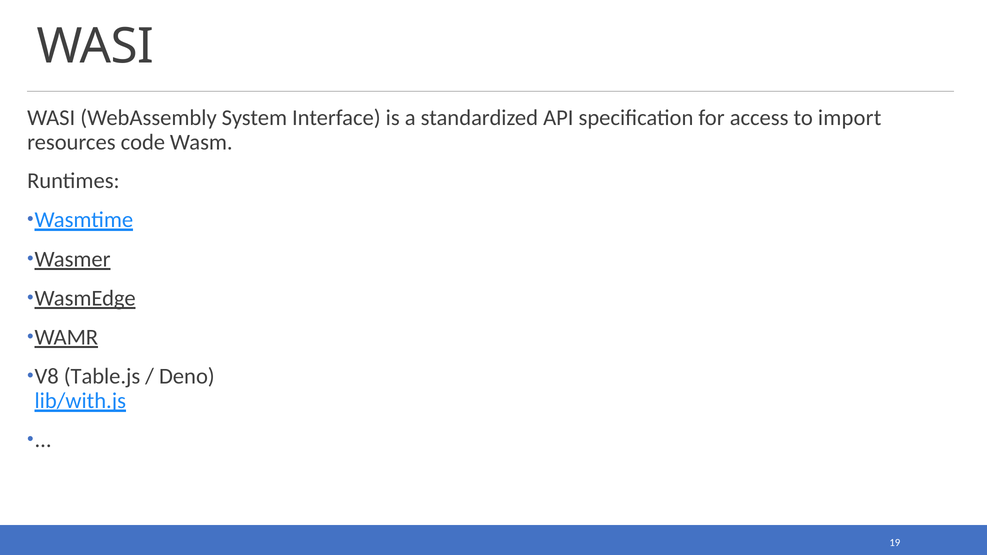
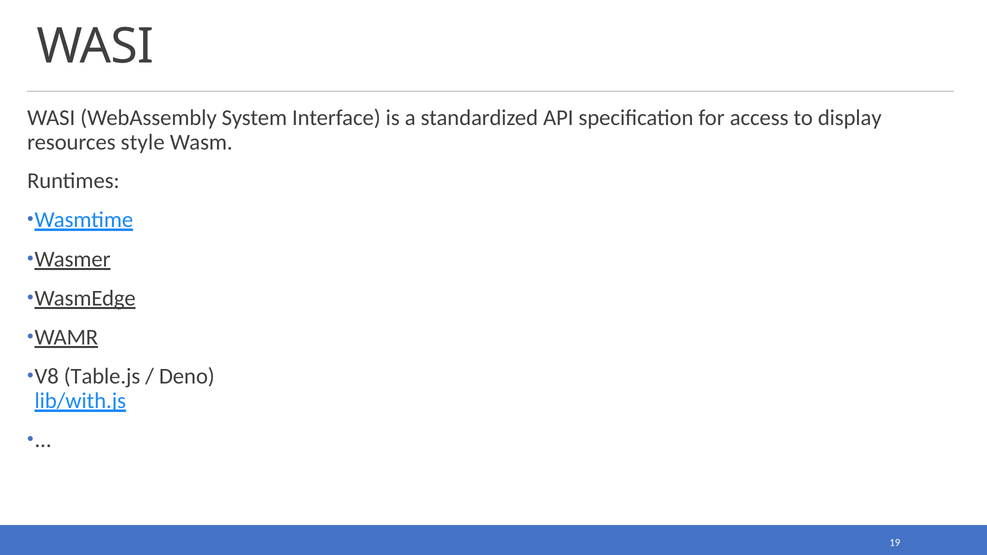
import: import -> display (850, 118)
code: code -> style (143, 142)
